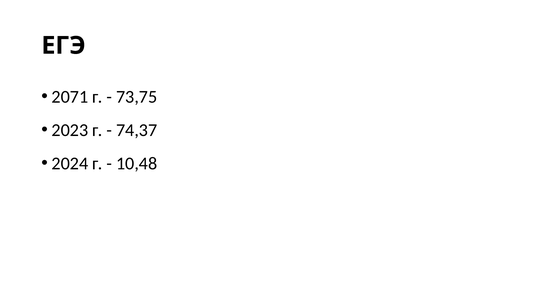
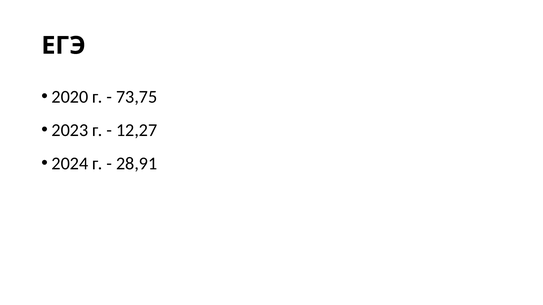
2071: 2071 -> 2020 (70, 97)
74,37: 74,37 -> 12,27 (137, 130)
10,48: 10,48 -> 28,91 (137, 164)
